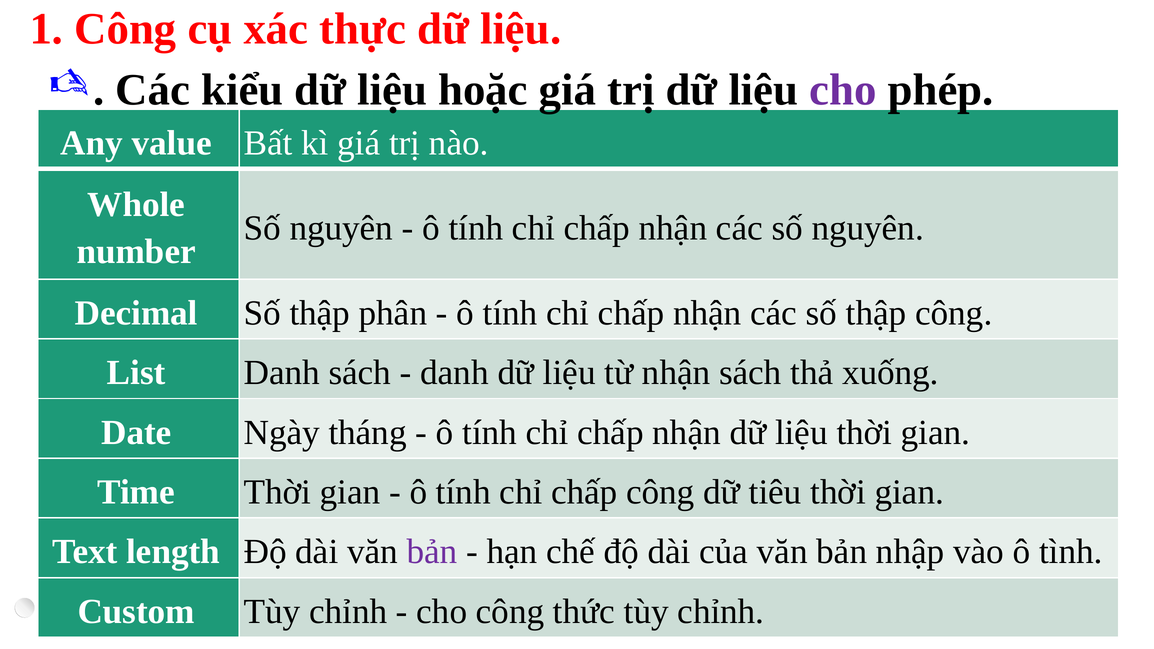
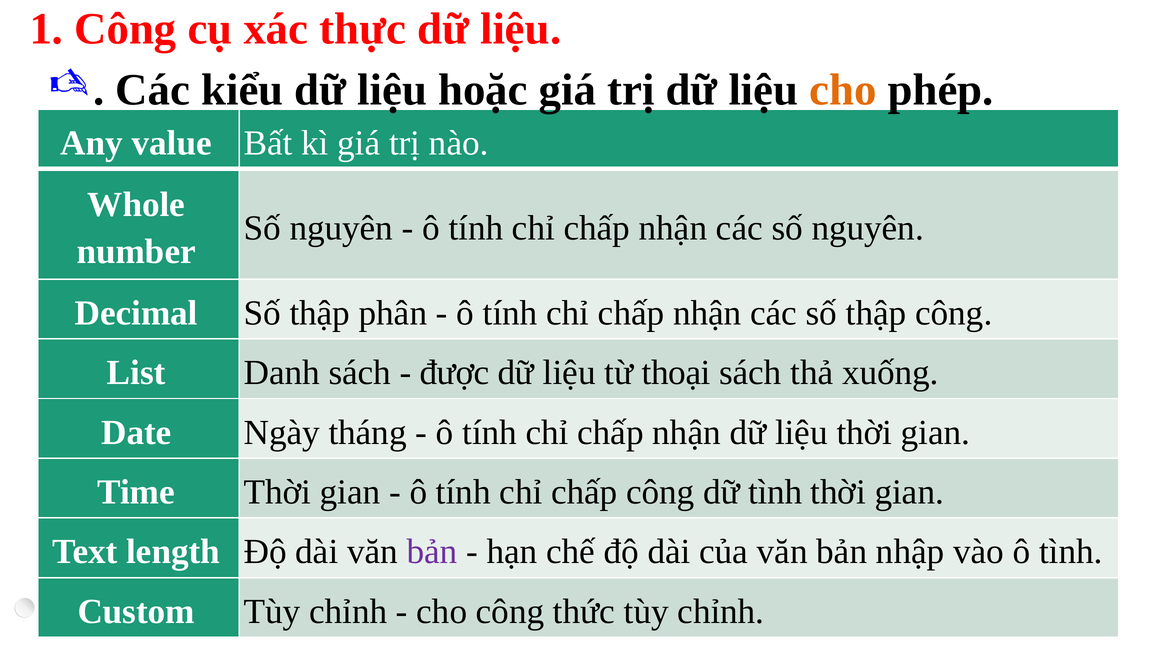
cho colour: purple -> orange (843, 90)
danh: danh -> được (455, 373)
từ nhận: nhận -> thoại (676, 373)
dữ tiêu: tiêu -> tình (775, 492)
